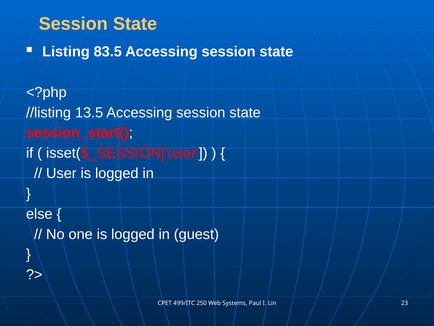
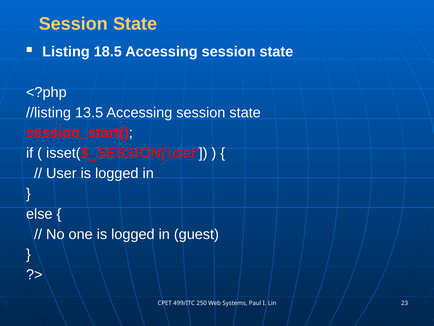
83.5: 83.5 -> 18.5 (108, 52)
